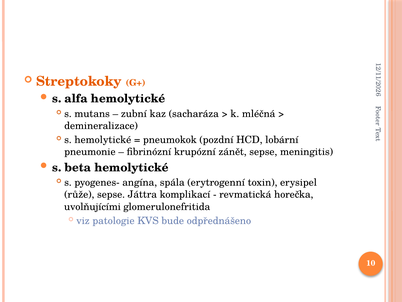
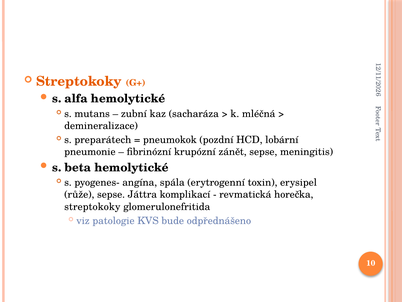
s hemolytické: hemolytické -> preparátech (103, 140)
uvolňujícími: uvolňujícími -> streptokoky (92, 206)
